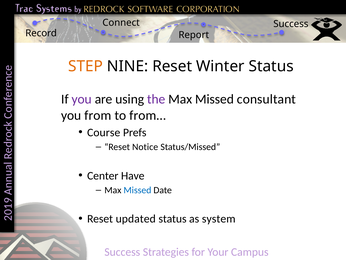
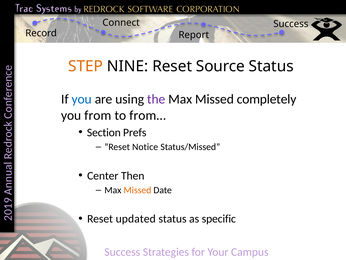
Winter: Winter -> Source (220, 66)
you colour: purple -> blue (82, 99)
consultant: consultant -> completely (267, 99)
Course: Course -> Section (104, 132)
Have: Have -> Then (133, 175)
Missed colour: blue -> orange (137, 190)
system: system -> specific (219, 218)
